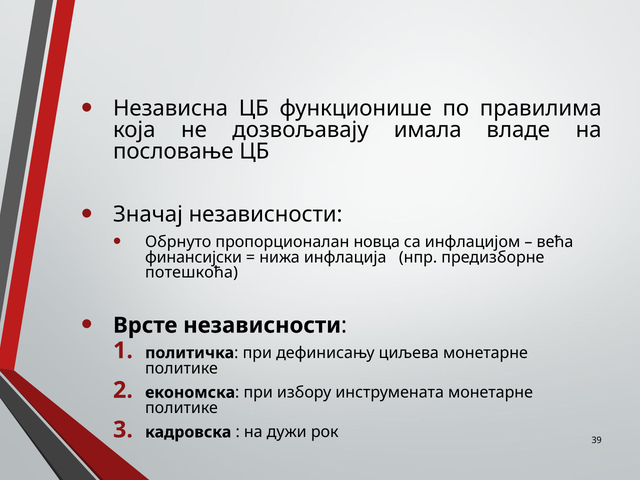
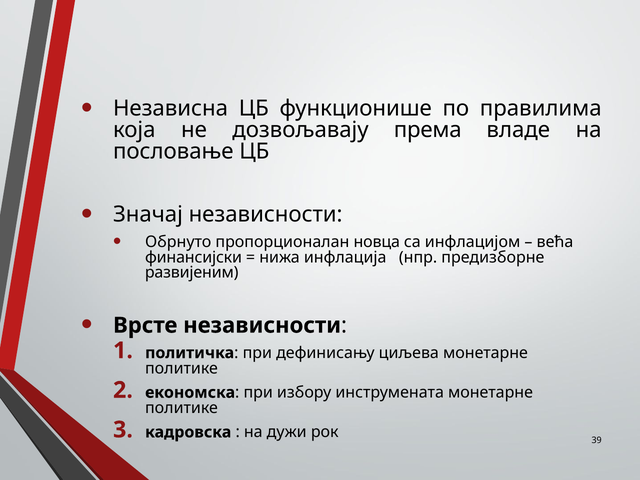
имала: имала -> према (428, 130)
потешкоћа: потешкоћа -> развијеним (192, 273)
